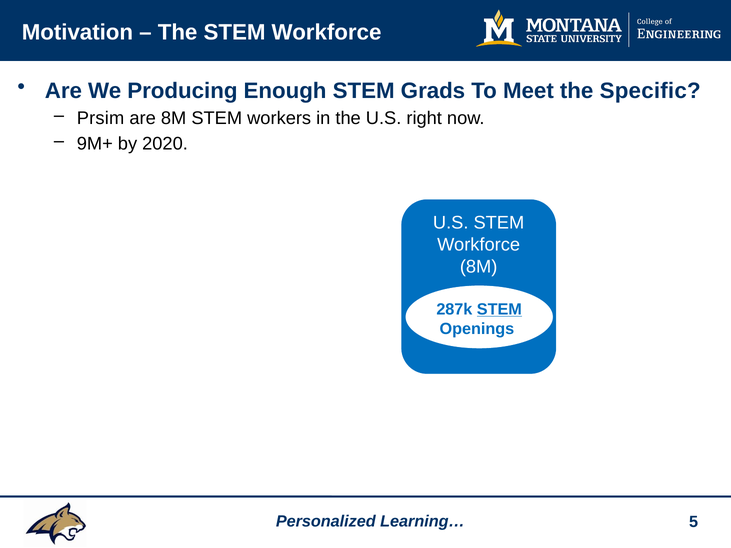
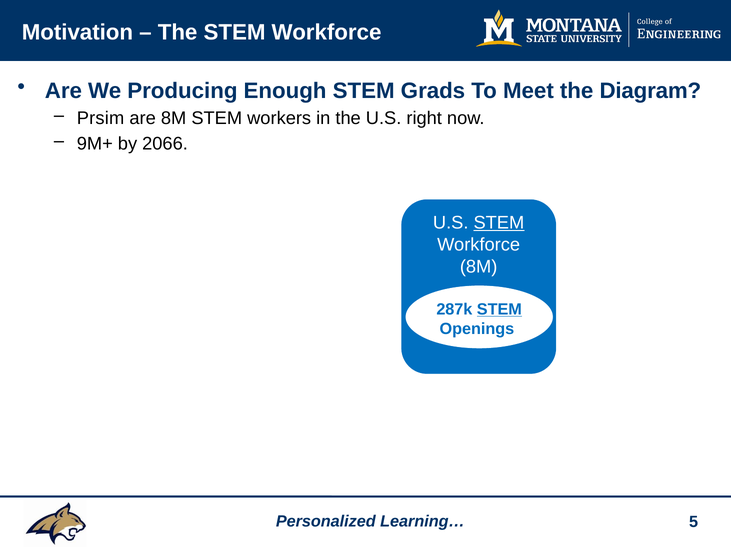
Specific: Specific -> Diagram (650, 91)
2020: 2020 -> 2066 (165, 144)
STEM underline: none -> present (499, 223)
